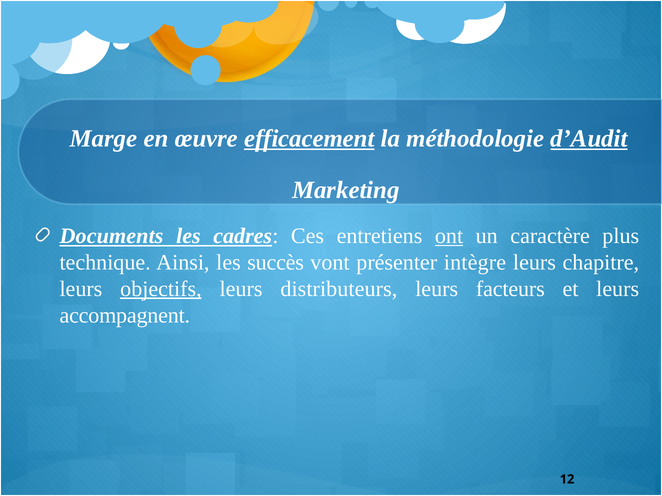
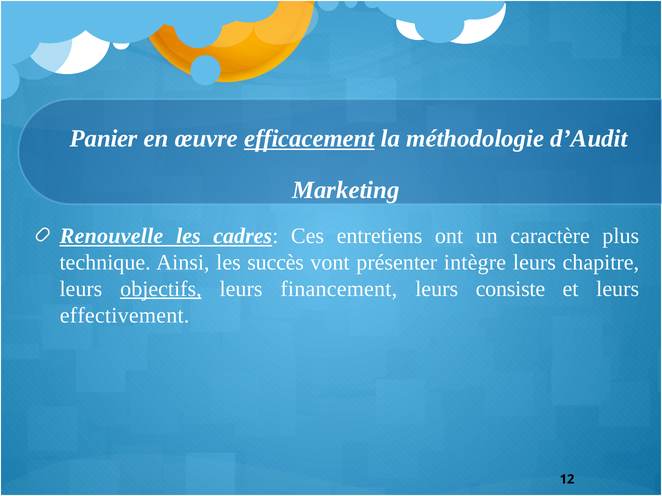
Marge: Marge -> Panier (104, 139)
d’Audit underline: present -> none (589, 139)
Documents: Documents -> Renouvelle (111, 236)
ont underline: present -> none (449, 236)
distributeurs: distributeurs -> financement (339, 289)
facteurs: facteurs -> consiste (510, 289)
accompagnent: accompagnent -> effectivement (125, 316)
